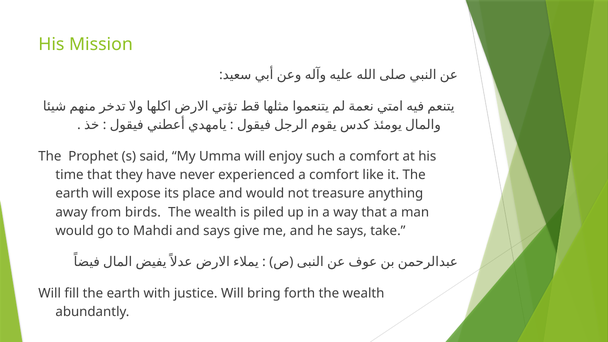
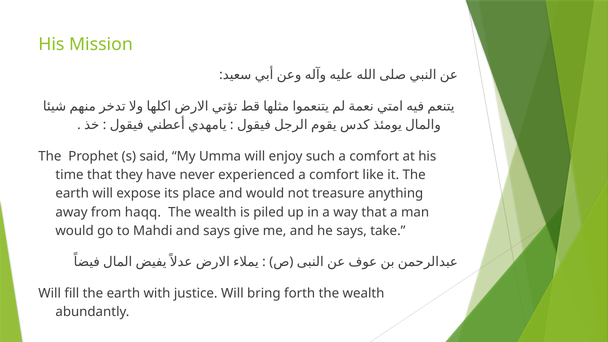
birds: birds -> haqq (143, 212)
